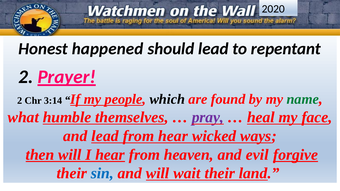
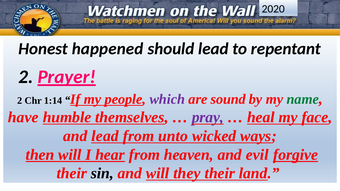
3:14: 3:14 -> 1:14 (53, 101)
which colour: black -> purple (167, 99)
found: found -> sound (228, 99)
what: what -> have (23, 117)
from hear: hear -> unto (173, 136)
sin colour: blue -> black (102, 174)
wait: wait -> they (187, 174)
